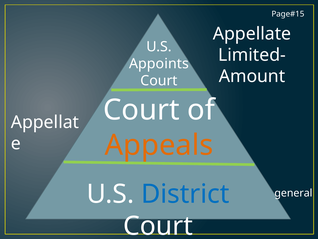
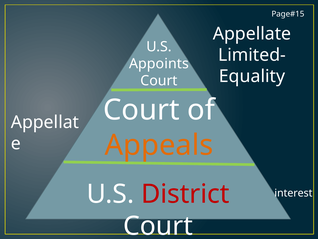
Amount: Amount -> Equality (252, 76)
District colour: blue -> red (185, 194)
general: general -> interest (293, 193)
